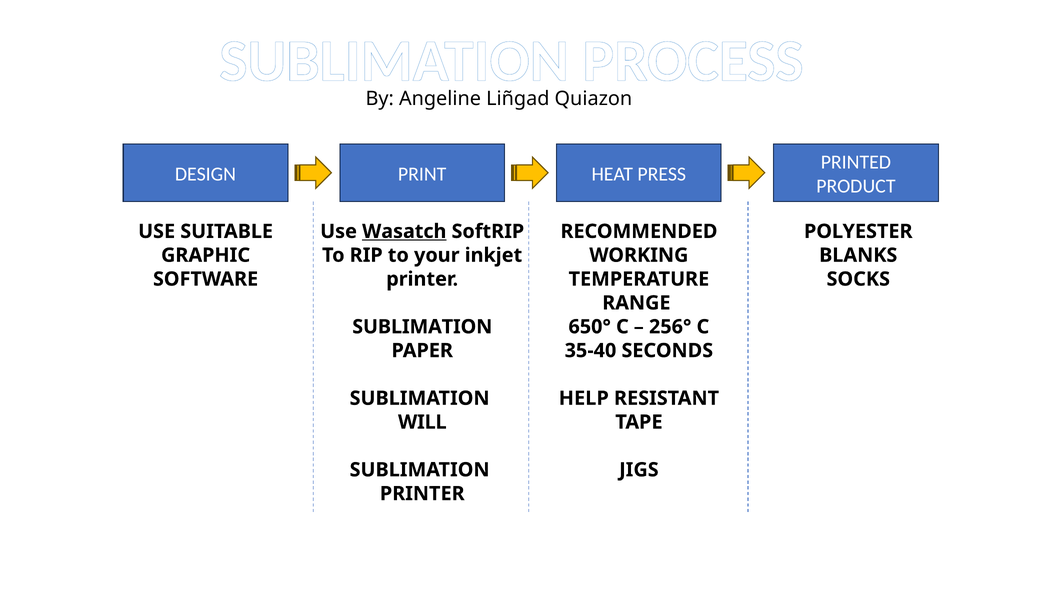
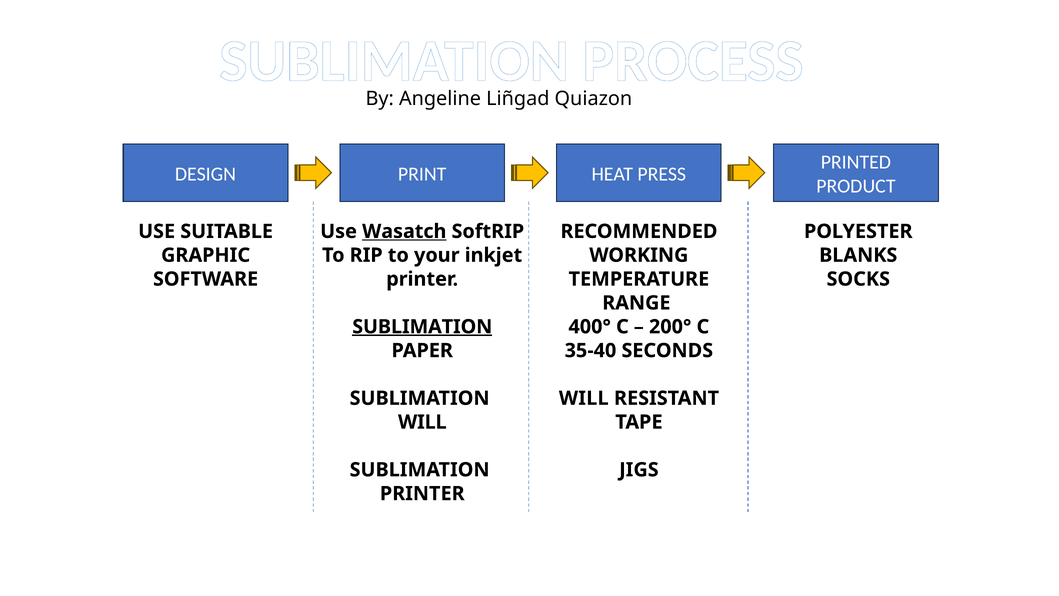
SUBLIMATION underline: none -> present (422, 327)
650°: 650° -> 400° (590, 327)
256°: 256° -> 200° (670, 327)
HELP: HELP -> WILL (584, 398)
